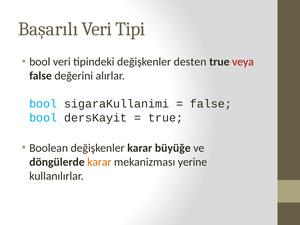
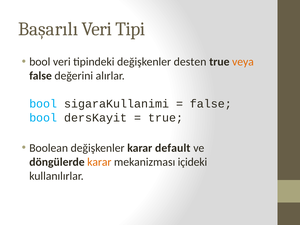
veya colour: red -> orange (243, 62)
büyüğe: büyüğe -> default (173, 148)
yerine: yerine -> içideki (192, 162)
